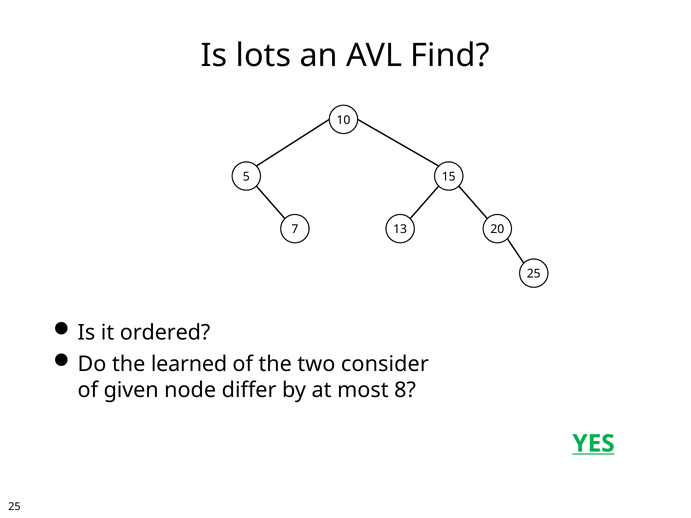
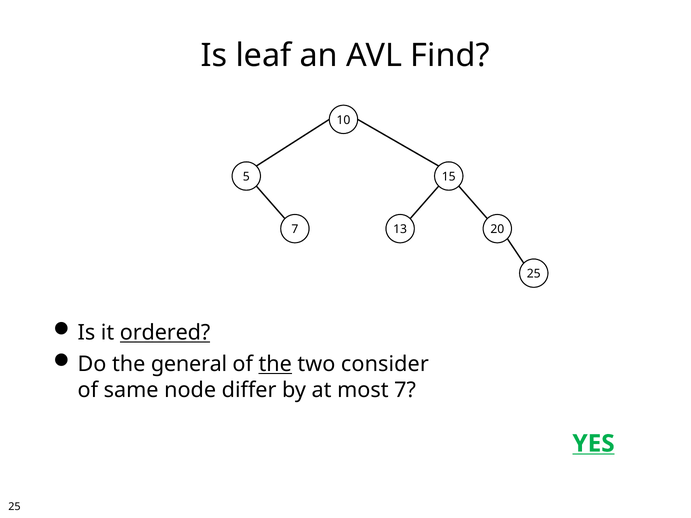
lots: lots -> leaf (264, 56)
ordered underline: none -> present (165, 333)
learned: learned -> general (189, 364)
the underline: none -> present (275, 364)
given: given -> same (131, 390)
most 8: 8 -> 7 (405, 390)
